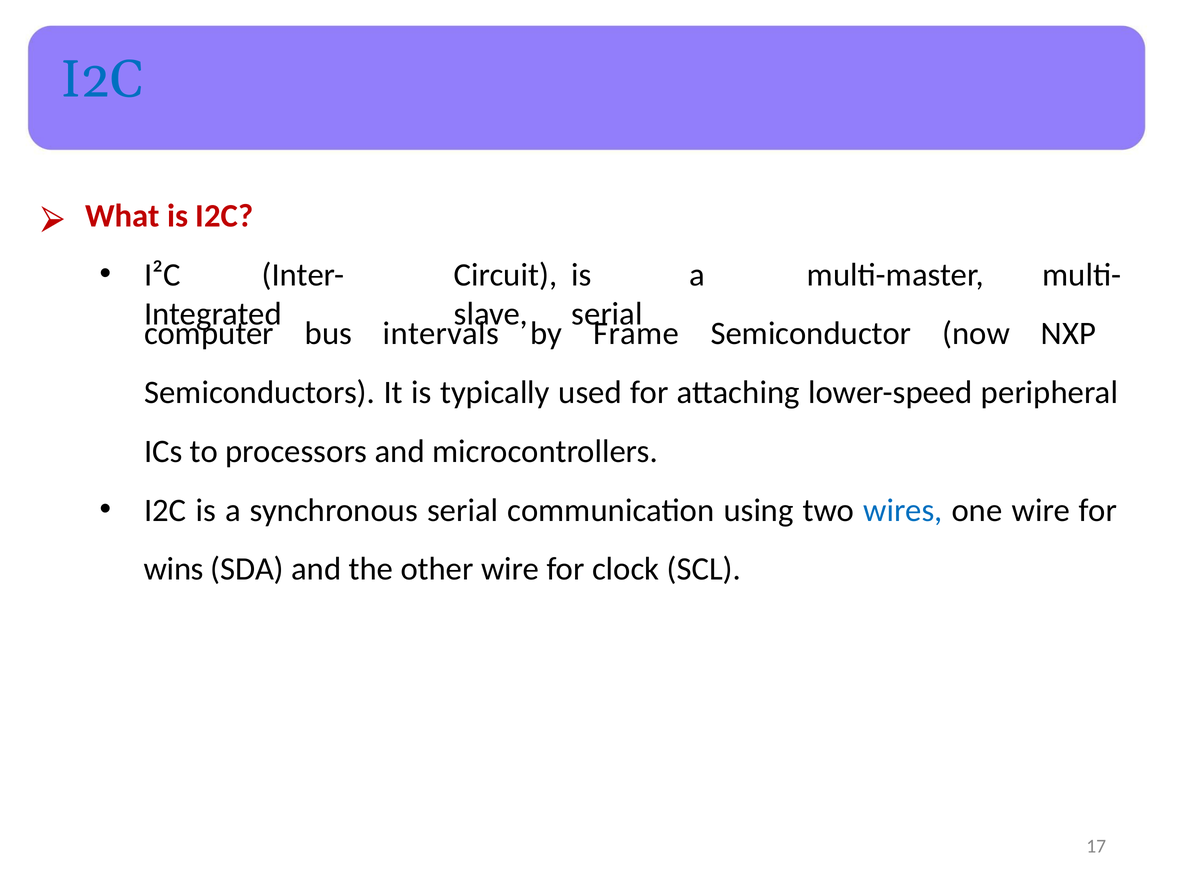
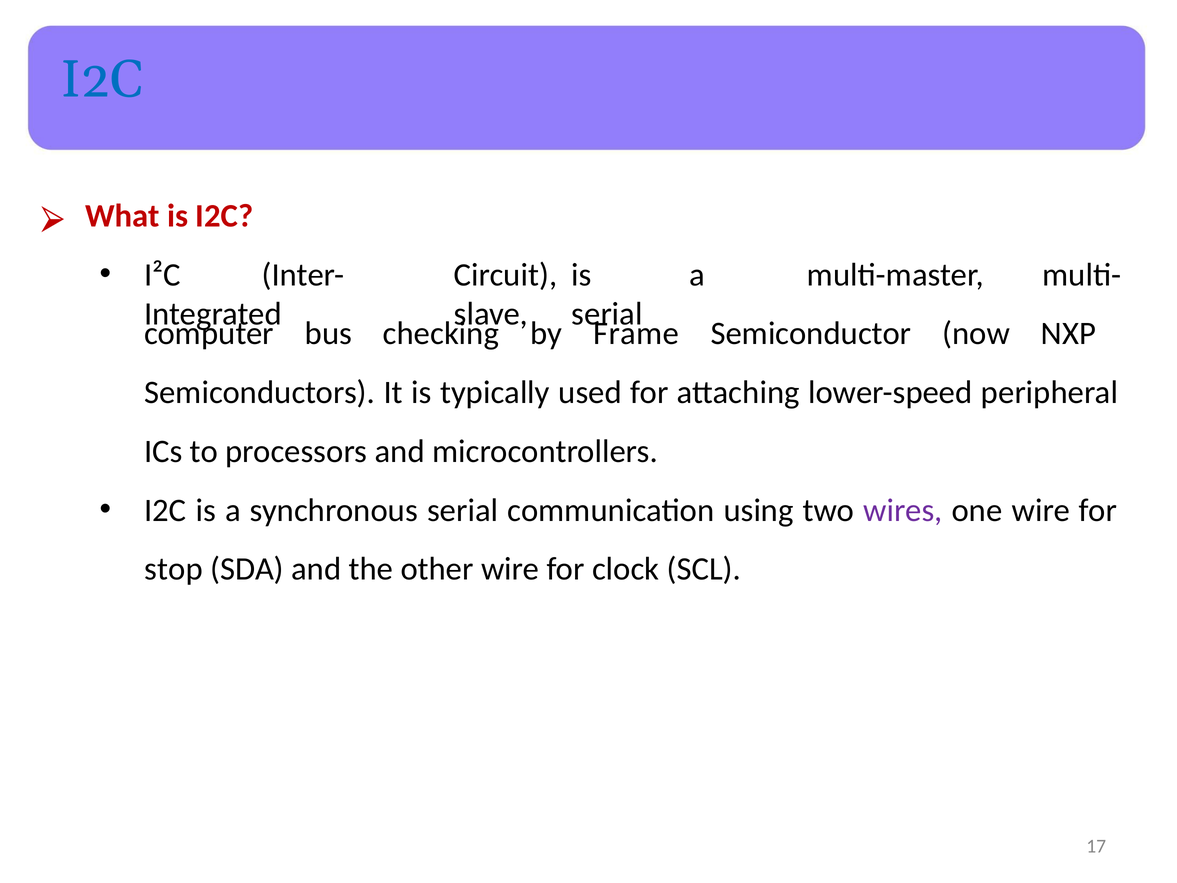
intervals: intervals -> checking (441, 334)
wires colour: blue -> purple (903, 510)
wins: wins -> stop (173, 569)
